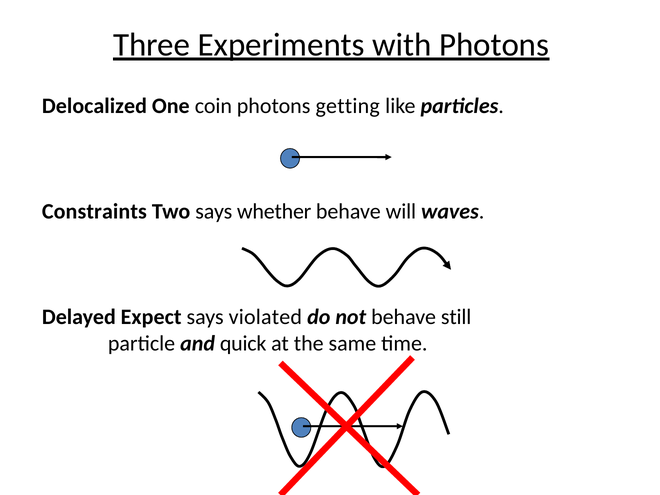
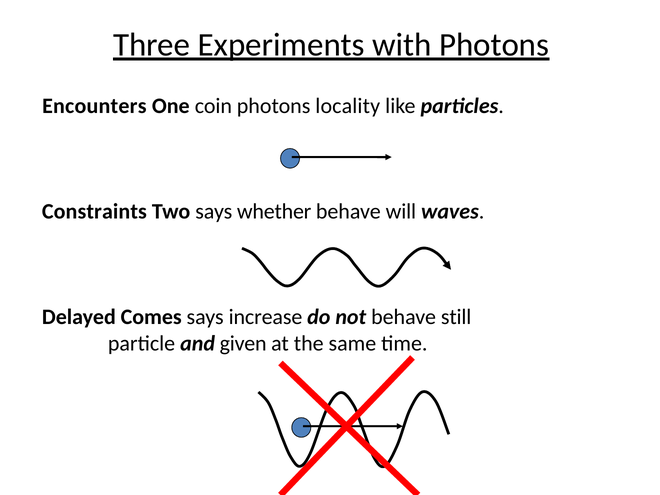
Delocalized: Delocalized -> Encounters (94, 106)
getting: getting -> locality (348, 106)
Expect: Expect -> Comes (151, 317)
violated: violated -> increase (265, 317)
quick: quick -> given (243, 344)
